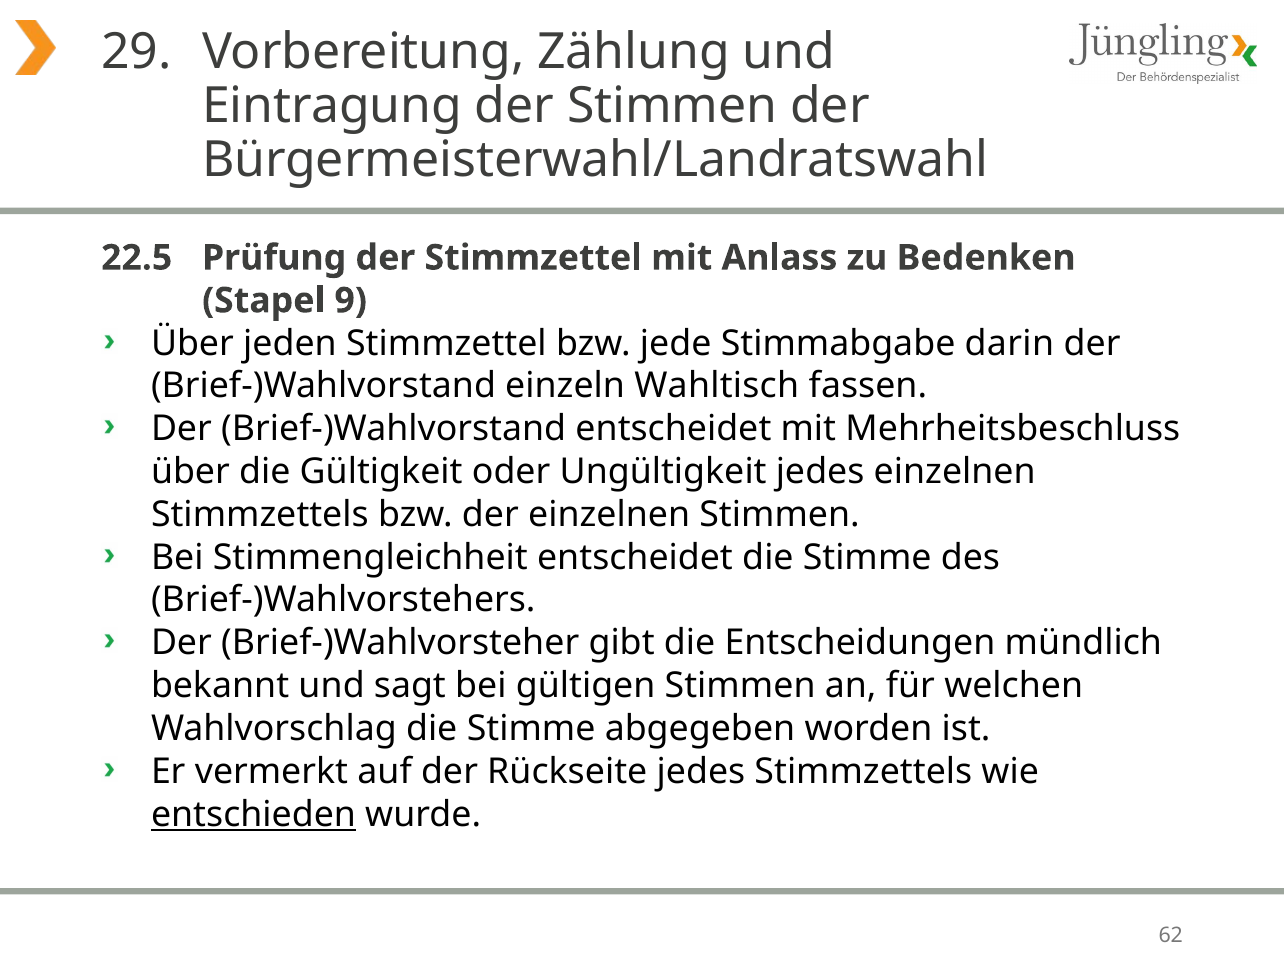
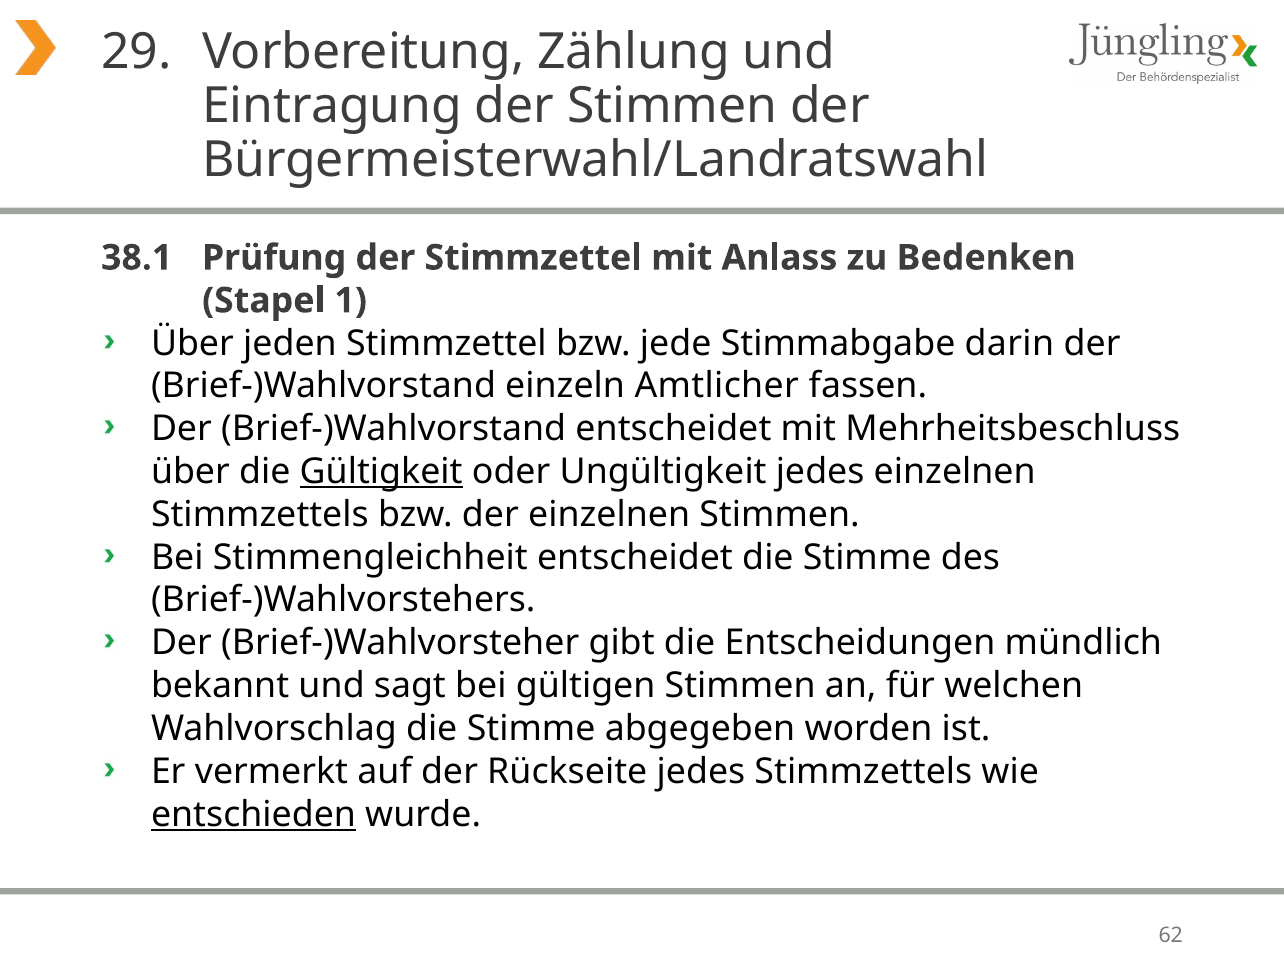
22.5: 22.5 -> 38.1 (137, 258)
9: 9 -> 1 (351, 301)
Wahltisch: Wahltisch -> Amtlicher (717, 386)
Gültigkeit underline: none -> present (381, 472)
